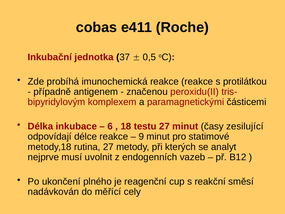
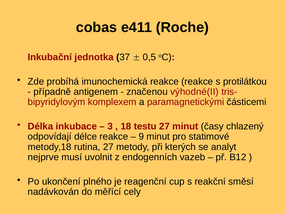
peroxidu(II: peroxidu(II -> výhodné(II (195, 92)
6: 6 -> 3 (110, 126)
zesilující: zesilující -> chlazený (245, 126)
